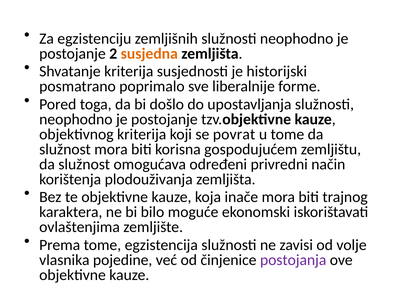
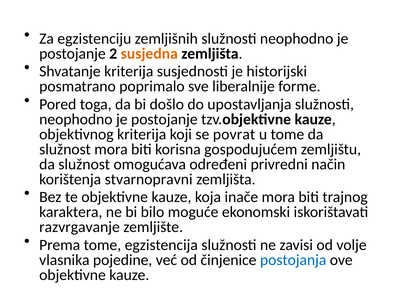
plodouživanja: plodouživanja -> stvarnopravni (149, 180)
ovlaštenjima: ovlaštenjima -> razvrgavanje (80, 227)
postojanja colour: purple -> blue (293, 260)
